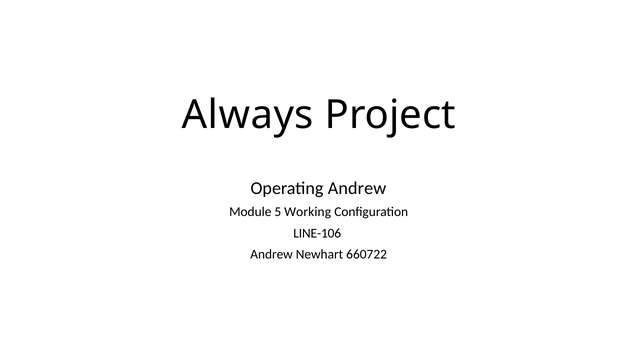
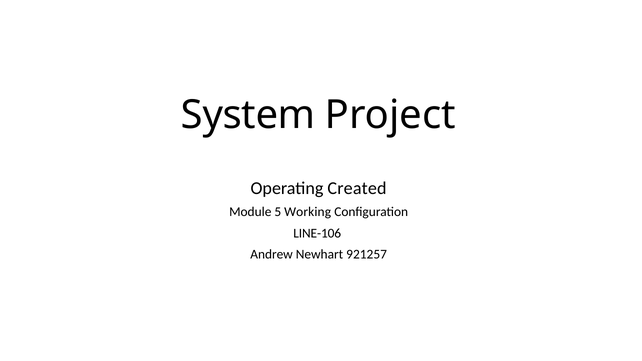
Always: Always -> System (248, 115)
Operating Andrew: Andrew -> Created (357, 188)
660722: 660722 -> 921257 (367, 254)
